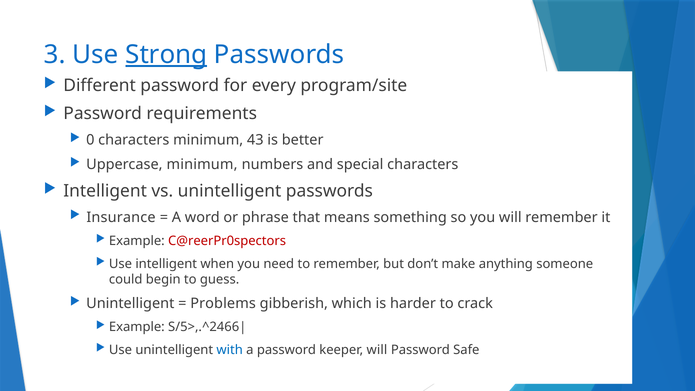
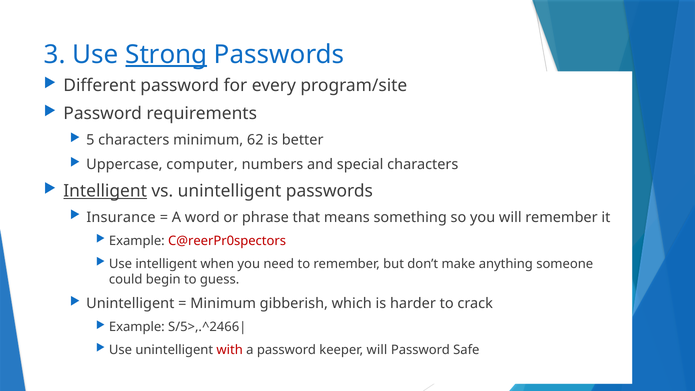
0: 0 -> 5 (90, 140)
43: 43 -> 62 (255, 140)
Uppercase minimum: minimum -> computer (202, 164)
Intelligent underline: none -> present (105, 191)
Problems: Problems -> Minimum (223, 303)
with colour: blue -> red (230, 350)
